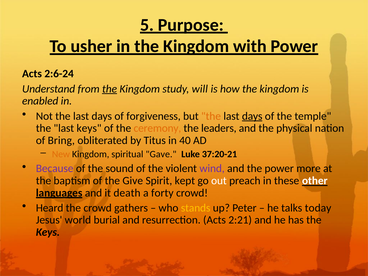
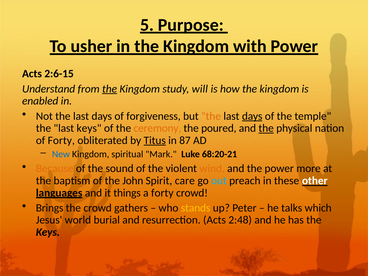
2:6-24: 2:6-24 -> 2:6-15 (59, 74)
leaders: leaders -> poured (219, 128)
the underline: none -> present (266, 128)
of Bring: Bring -> Forty (61, 140)
Titus underline: none -> present (155, 140)
40: 40 -> 87 (185, 140)
New colour: orange -> blue (61, 154)
Gave: Gave -> Mark (161, 154)
37:20-21: 37:20-21 -> 68:20-21 (220, 154)
Because colour: purple -> orange (55, 169)
wind colour: purple -> orange (212, 169)
Give: Give -> John (133, 181)
kept: kept -> care (185, 181)
out colour: white -> light blue (219, 181)
death: death -> things (127, 193)
Heard: Heard -> Brings (50, 208)
today: today -> which (318, 208)
2:21: 2:21 -> 2:48 (240, 220)
